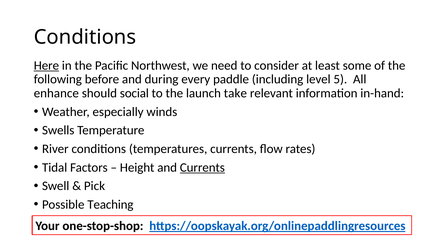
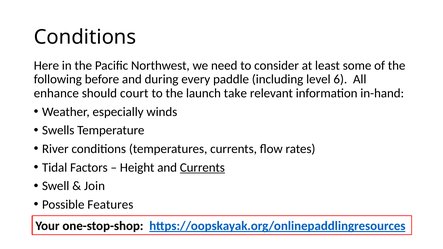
Here underline: present -> none (46, 65)
5: 5 -> 6 (340, 79)
social: social -> court (134, 93)
Pick: Pick -> Join (94, 186)
Teaching: Teaching -> Features (110, 205)
